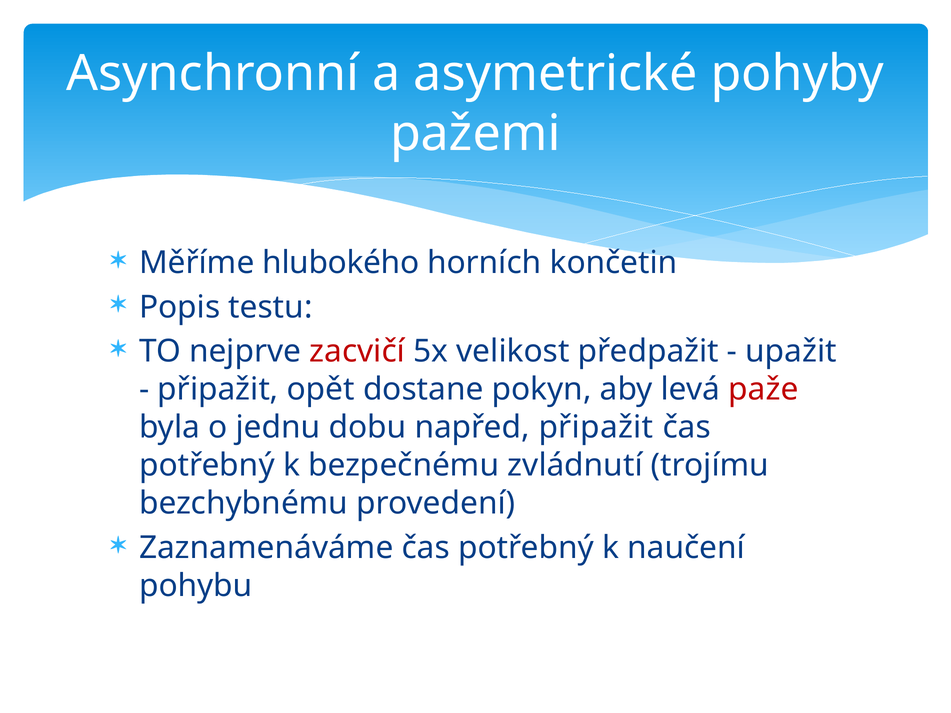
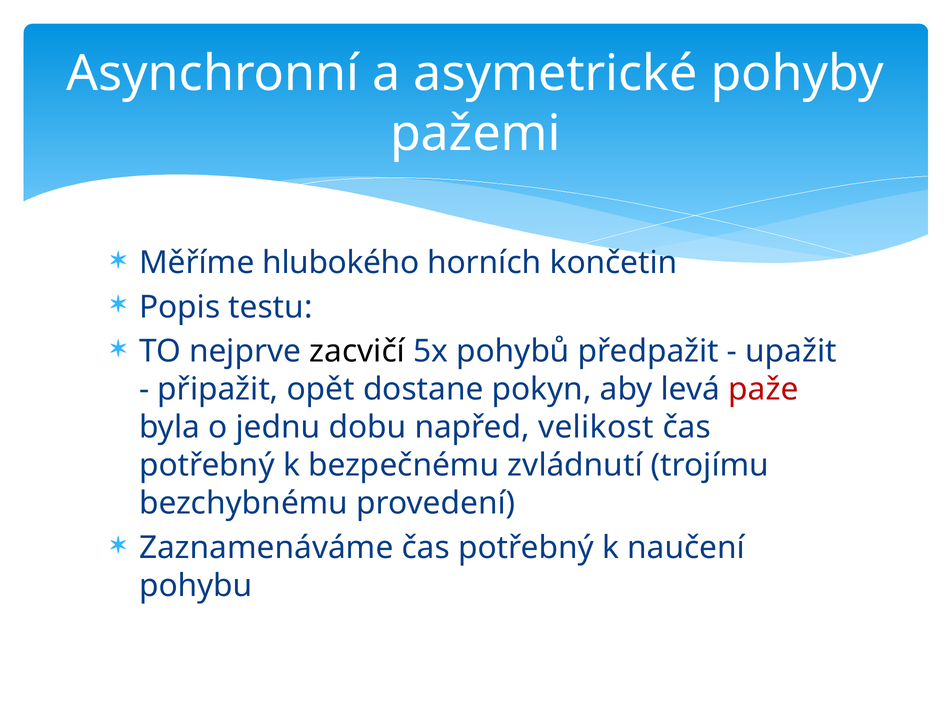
zacvičí colour: red -> black (357, 352)
velikost: velikost -> pohybů (513, 352)
napřed připažit: připažit -> velikost (596, 428)
